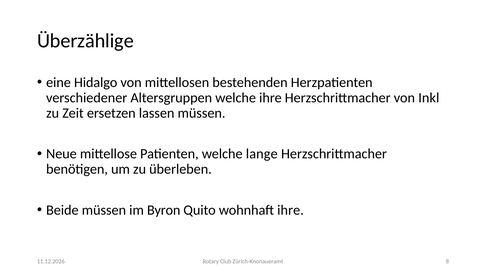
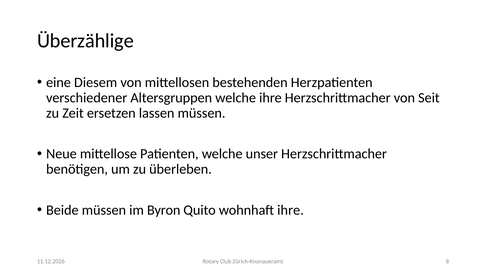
Hidalgo: Hidalgo -> Diesem (96, 82)
Inkl: Inkl -> Seit (429, 97)
lange: lange -> unser (262, 154)
